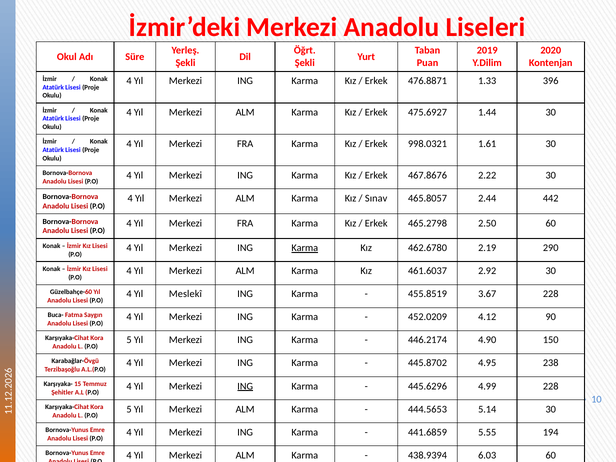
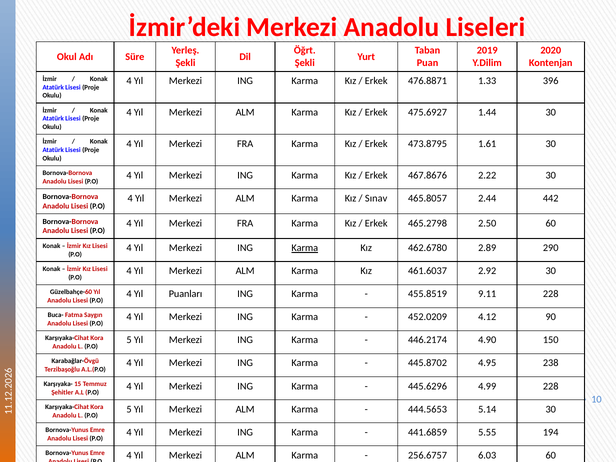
998.0321: 998.0321 -> 473.8795 (427, 144)
2.19: 2.19 -> 2.89 (487, 248)
Meslekî: Meslekî -> Puanları (186, 294)
3.67: 3.67 -> 9.11 (487, 294)
ING underline: present -> none (245, 386)
438.9394: 438.9394 -> 256.6757 (427, 455)
